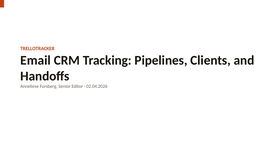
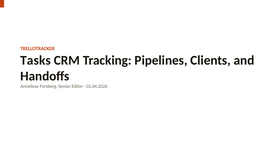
Email: Email -> Tasks (36, 60)
